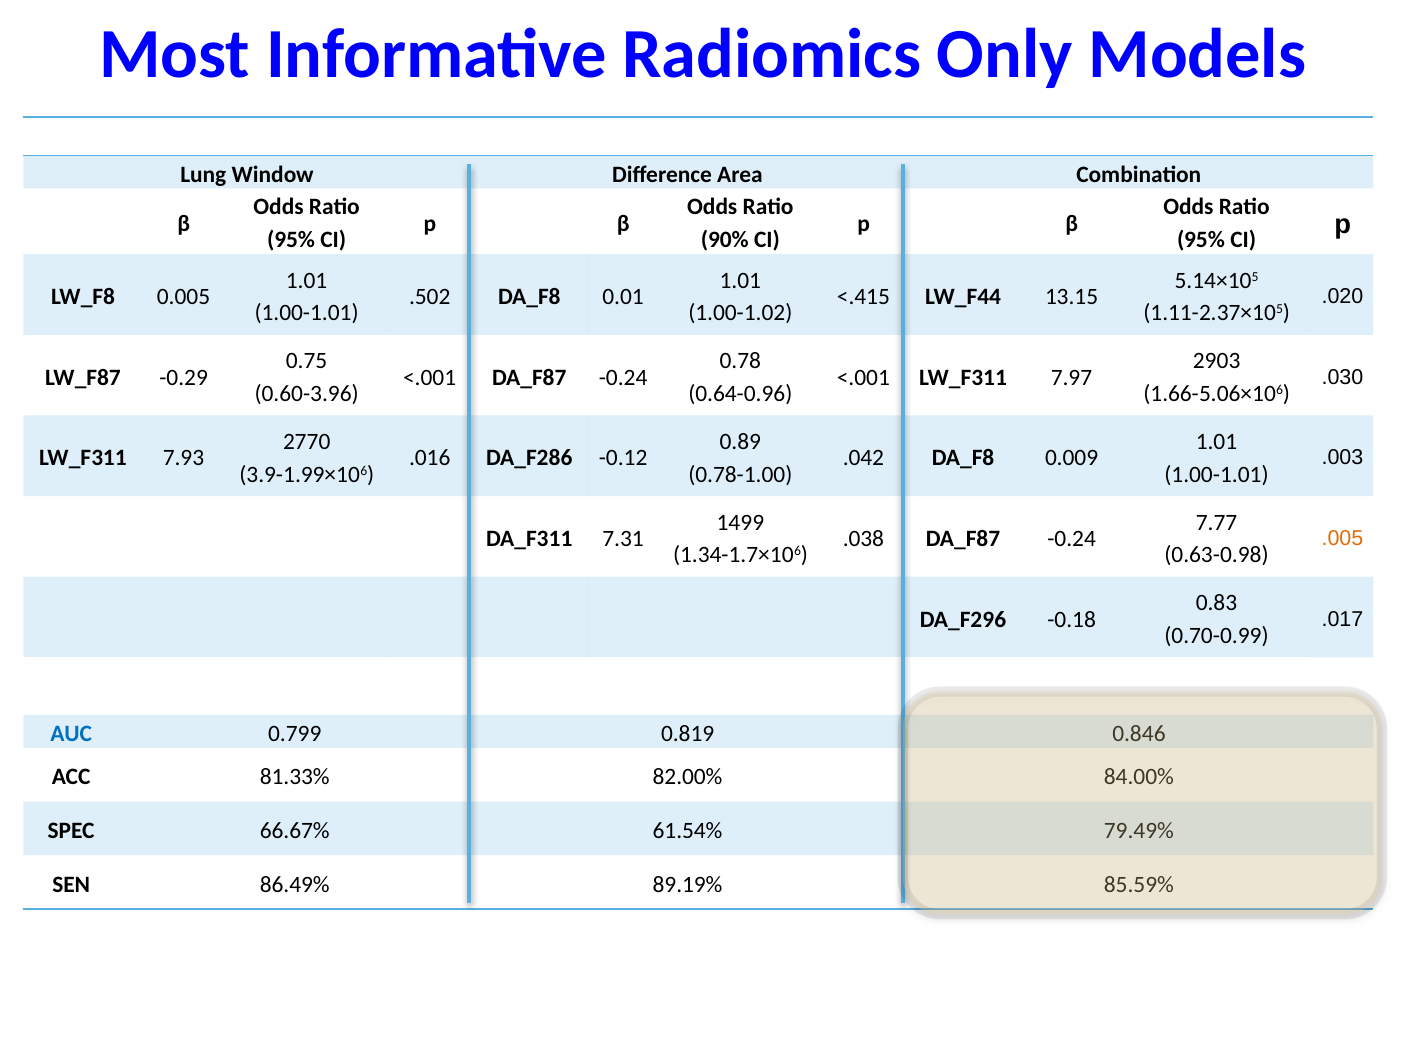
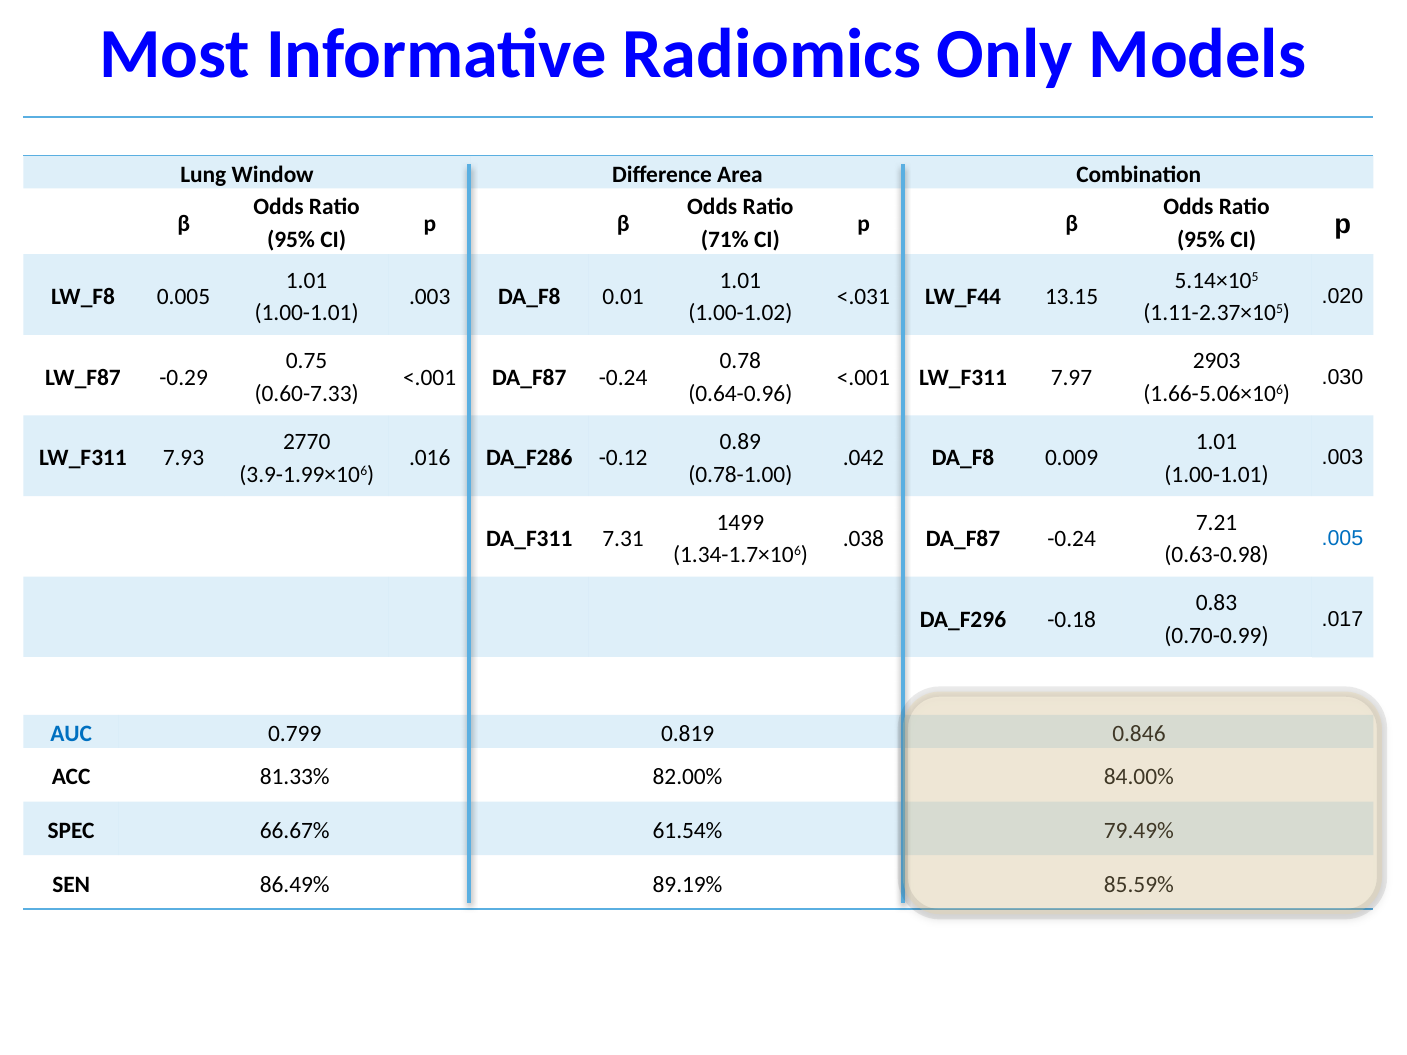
90%: 90% -> 71% (725, 240)
.502: .502 -> .003 (430, 297)
<.415: <.415 -> <.031 (863, 297)
0.60-3.96: 0.60-3.96 -> 0.60-7.33 (307, 394)
7.77: 7.77 -> 7.21 (1217, 522)
.005 colour: orange -> blue (1343, 539)
